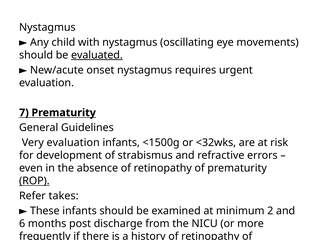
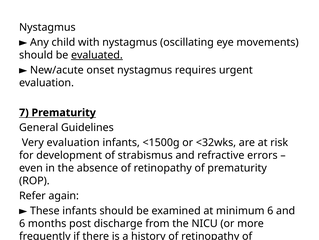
ROP underline: present -> none (34, 180)
takes: takes -> again (64, 195)
minimum 2: 2 -> 6 (270, 210)
